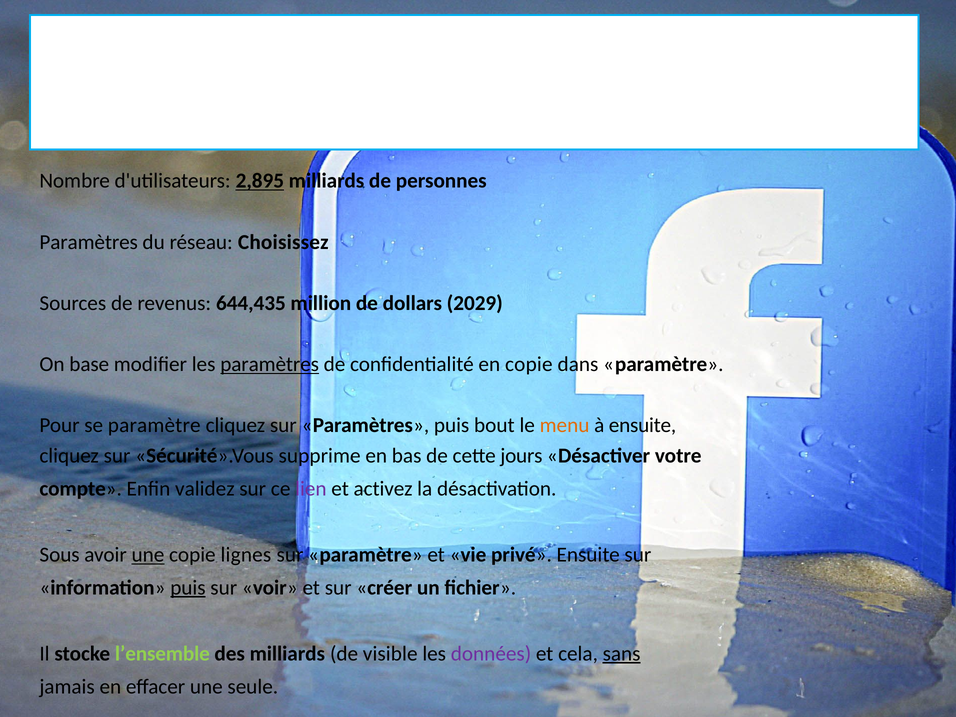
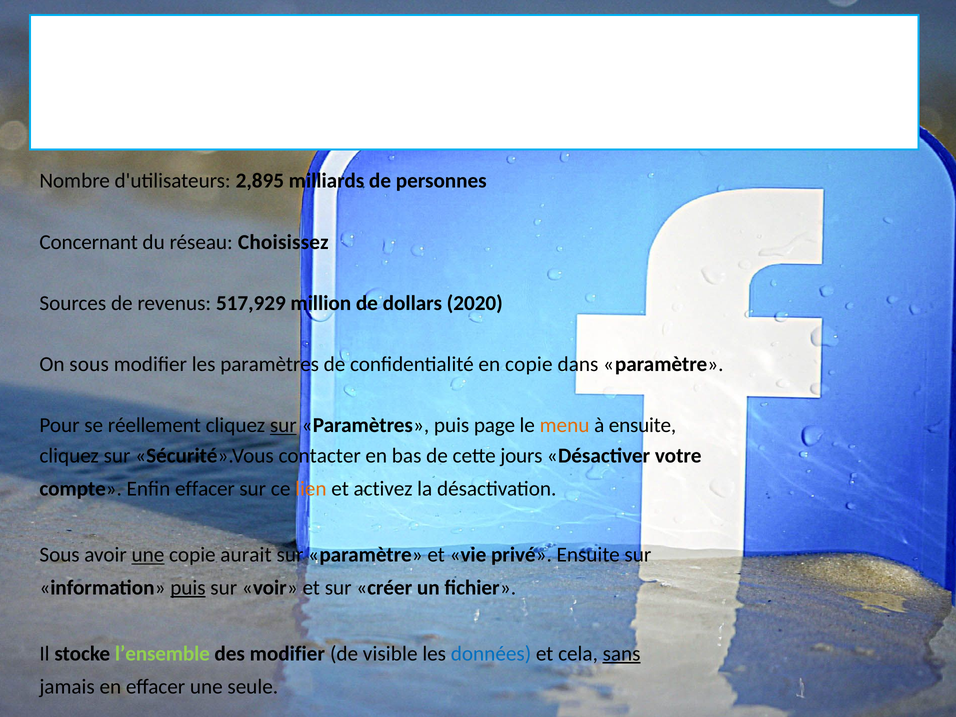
2,895 underline: present -> none (260, 181)
Paramètres: Paramètres -> Concernant (89, 242)
644,435: 644,435 -> 517,929 (251, 303)
2029: 2029 -> 2020 (475, 303)
On base: base -> sous (89, 364)
paramètres underline: present -> none (270, 364)
se paramètre: paramètre -> réellement (154, 425)
sur underline: none -> present (283, 425)
bout: bout -> page (494, 425)
supprime: supprime -> contacter (320, 456)
Enfin validez: validez -> effacer (205, 489)
lien colour: purple -> orange (311, 489)
lignes: lignes -> aurait (246, 555)
des milliards: milliards -> modifier (287, 654)
données colour: purple -> blue (491, 654)
